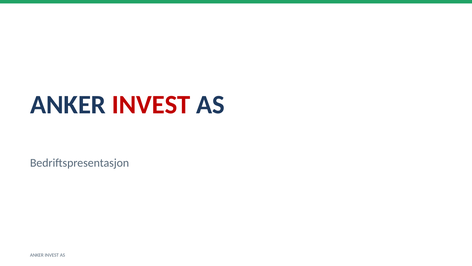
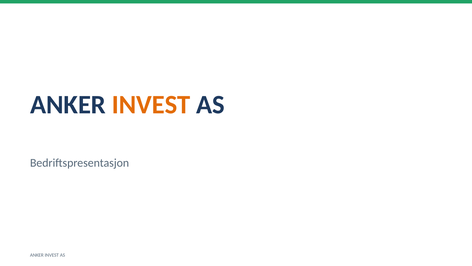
INVEST colour: red -> orange (151, 105)
